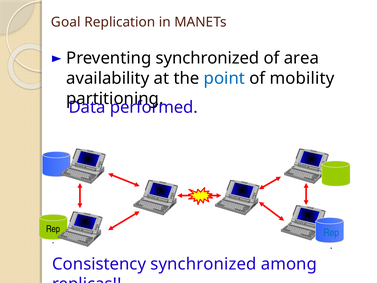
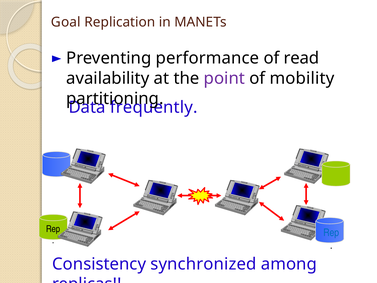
Preventing synchronized: synchronized -> performance (207, 58)
area: area -> read (301, 58)
point colour: blue -> purple (224, 78)
performed: performed -> frequently (154, 107)
